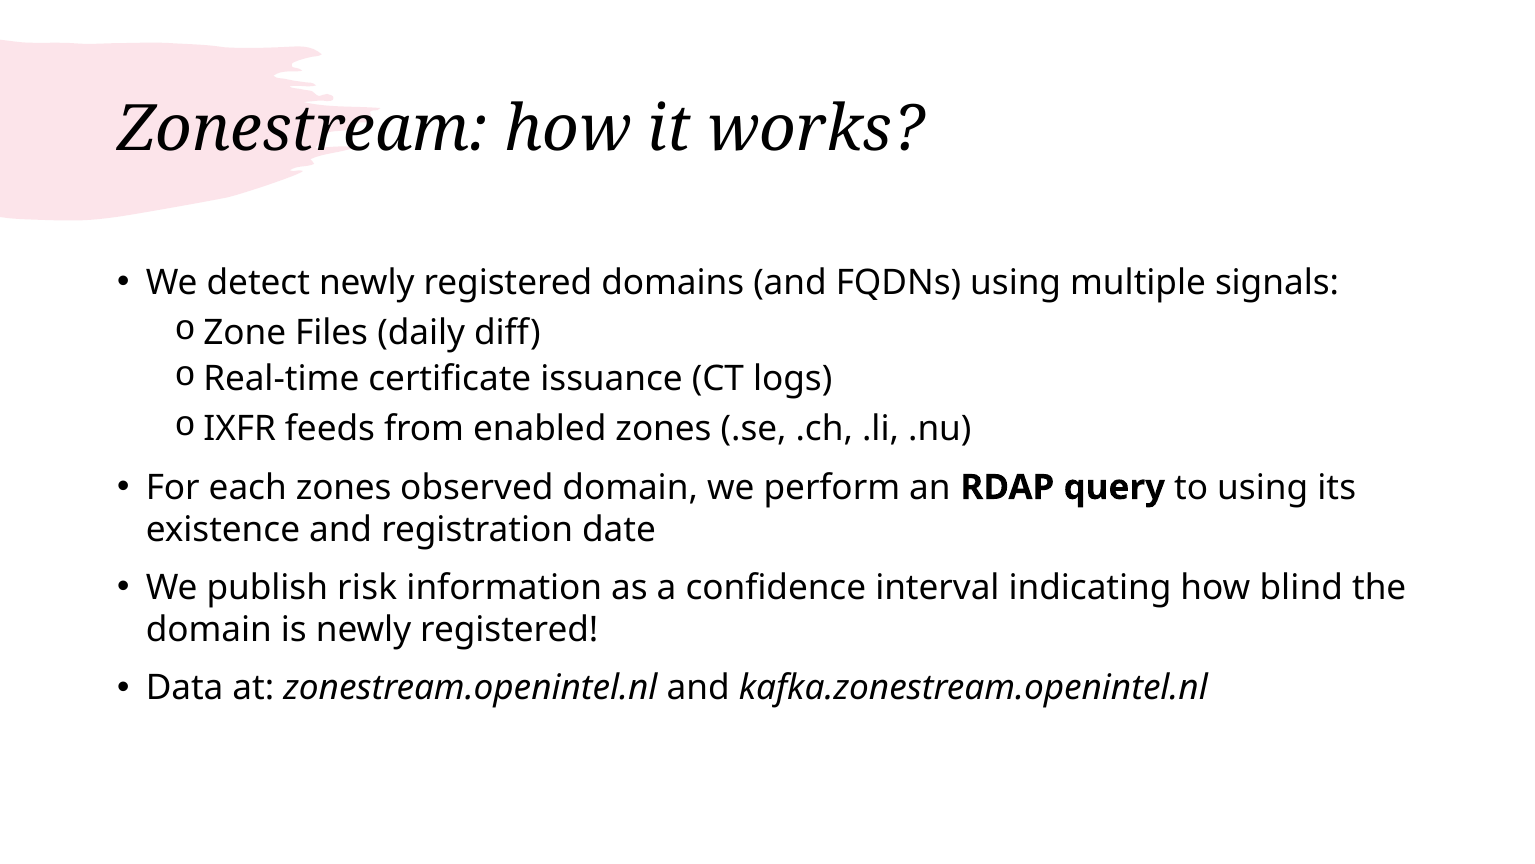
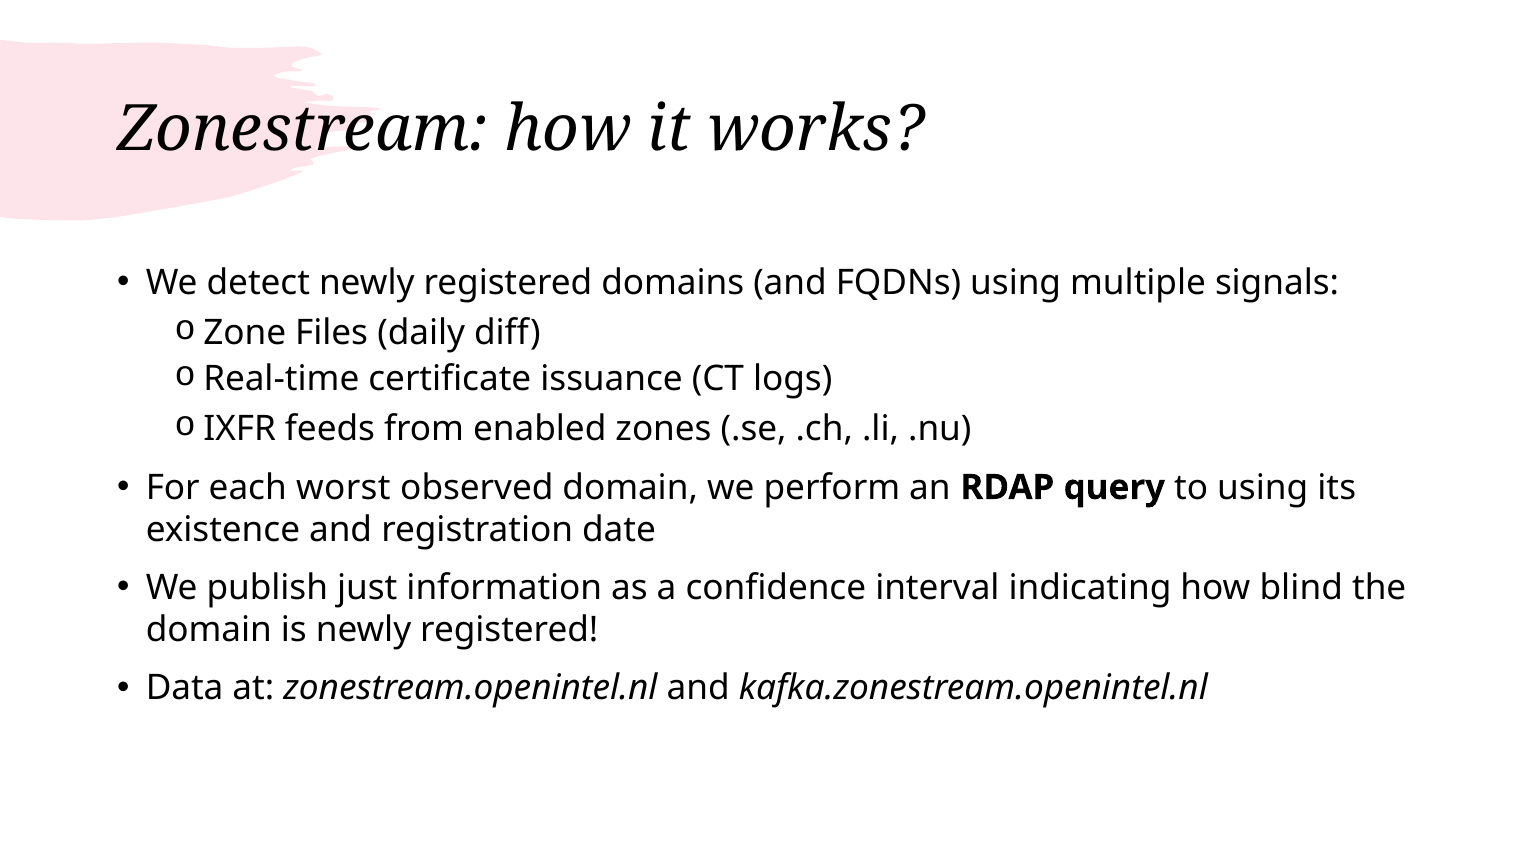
each zones: zones -> worst (343, 487)
risk: risk -> just (367, 587)
